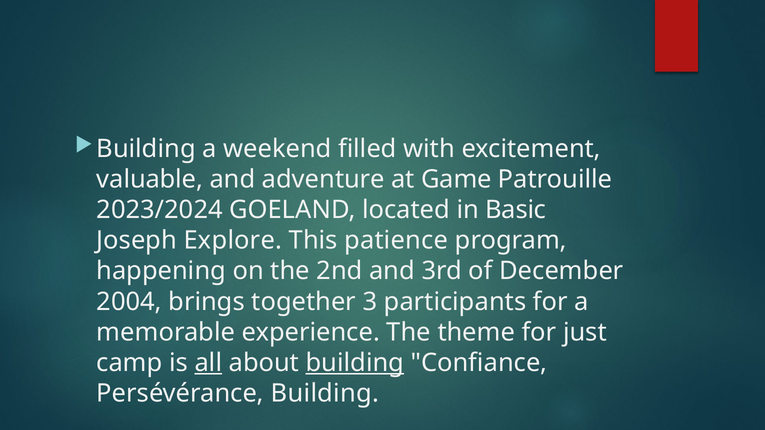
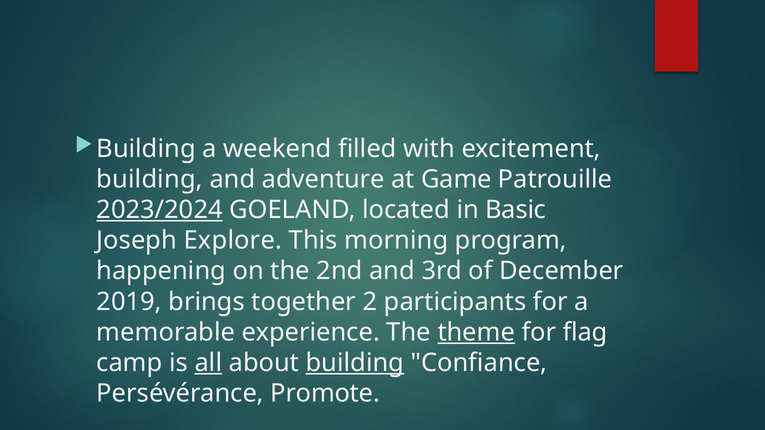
valuable: valuable -> building (150, 179)
2023/2024 underline: none -> present (160, 210)
patience: patience -> morning (396, 241)
2004: 2004 -> 2019 (129, 302)
3: 3 -> 2 (370, 302)
theme underline: none -> present (476, 332)
just: just -> flag (585, 332)
Persévérance Building: Building -> Promote (325, 394)
